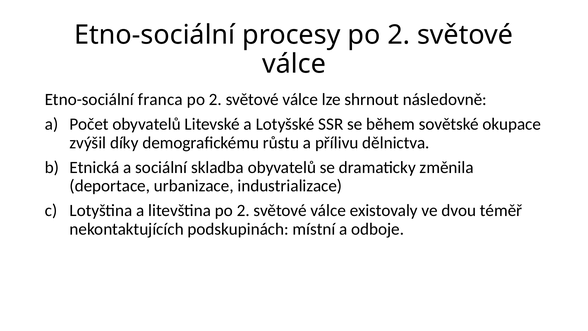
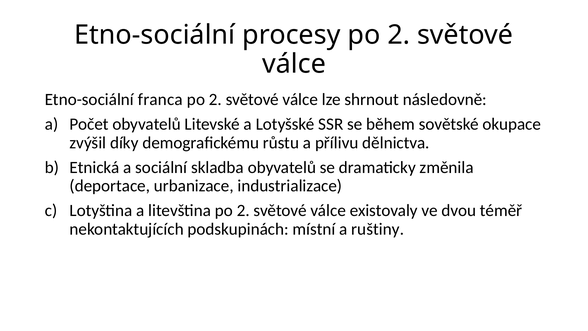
odboje: odboje -> ruštiny (378, 229)
